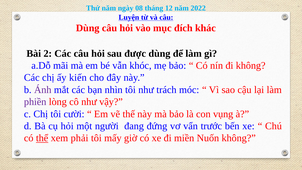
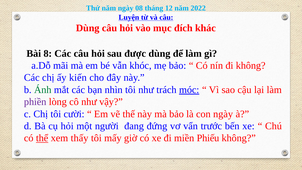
2: 2 -> 8 (48, 53)
Ánh colour: purple -> green (43, 90)
móc underline: none -> present (189, 90)
con vụng: vụng -> ngày (223, 114)
phải: phải -> thấy (80, 138)
Nuốn: Nuốn -> Phiếu (208, 138)
